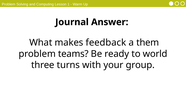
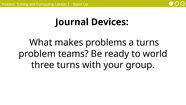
Answer: Answer -> Devices (110, 22)
feedback: feedback -> problems (106, 42)
a them: them -> turns (148, 42)
